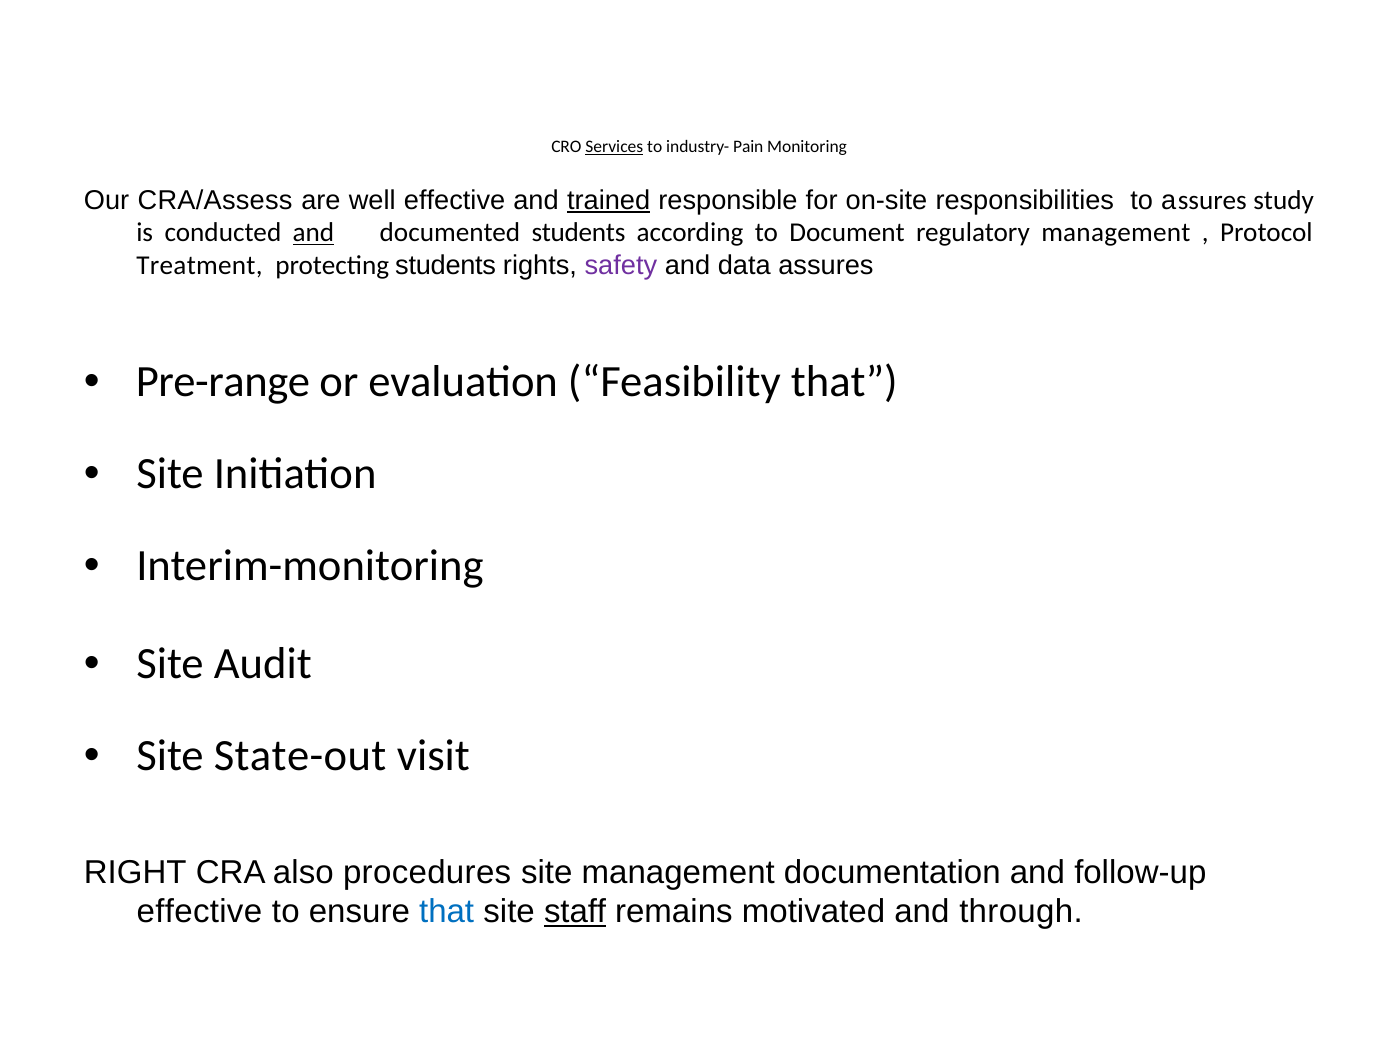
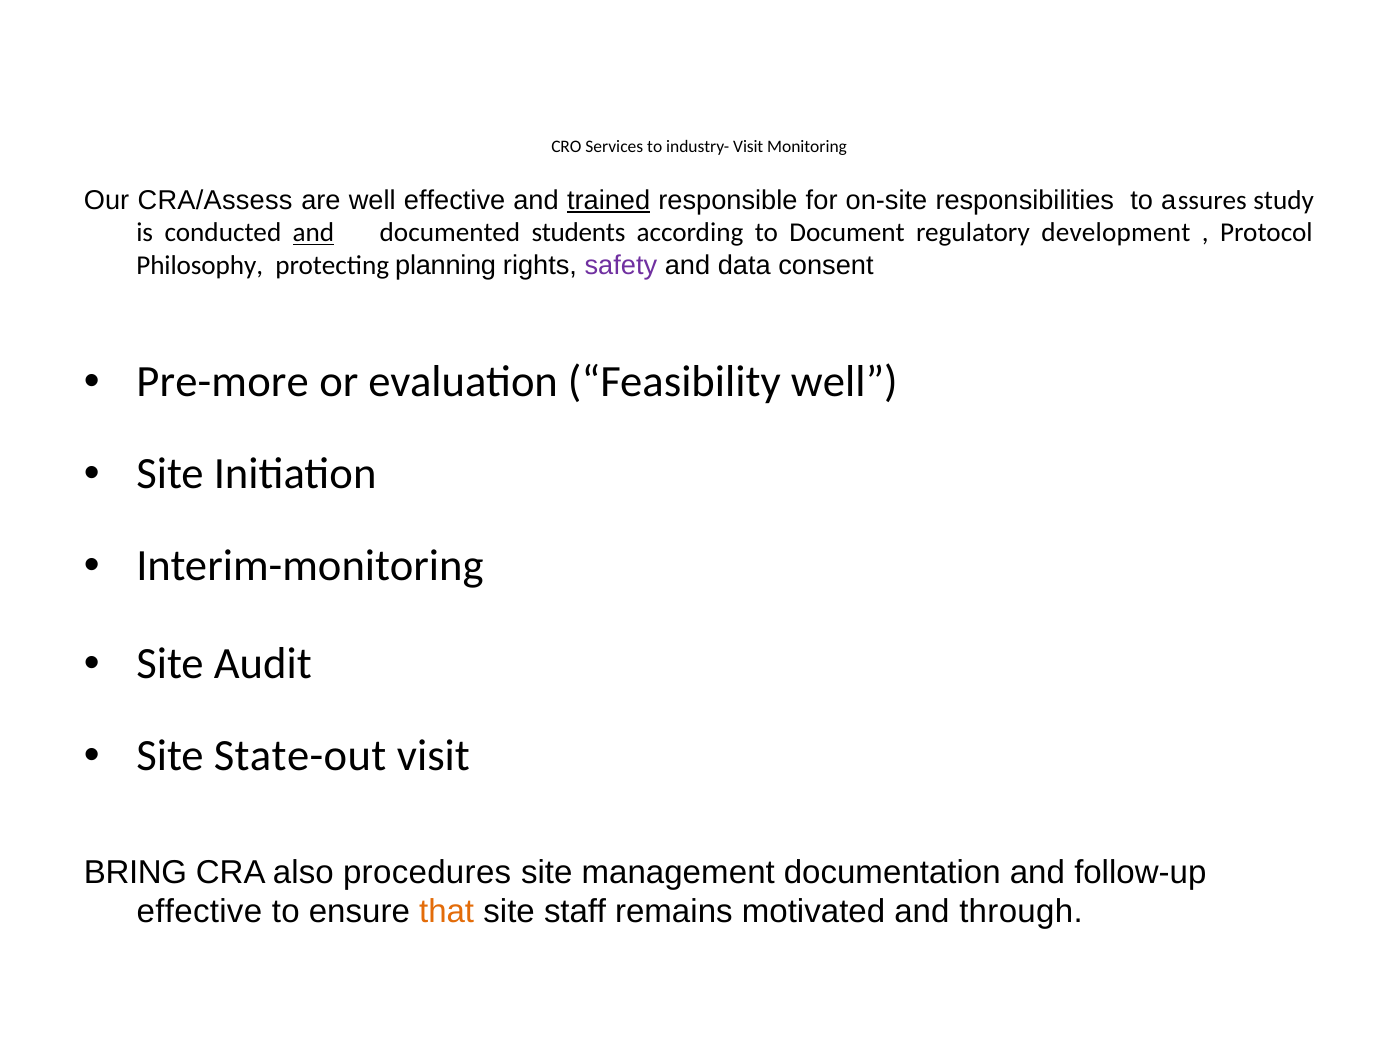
Services underline: present -> none (614, 147)
industry- Pain: Pain -> Visit (748, 147)
regulatory management: management -> development (1116, 233)
Treatment: Treatment -> Philosophy (200, 265)
protecting students: students -> planning (446, 265)
data assures: assures -> consent (826, 265)
Pre-range: Pre-range -> Pre-more (223, 382)
Feasibility that: that -> well (844, 382)
RIGHT: RIGHT -> BRING (135, 872)
that colour: blue -> orange (447, 911)
staff underline: present -> none (575, 911)
